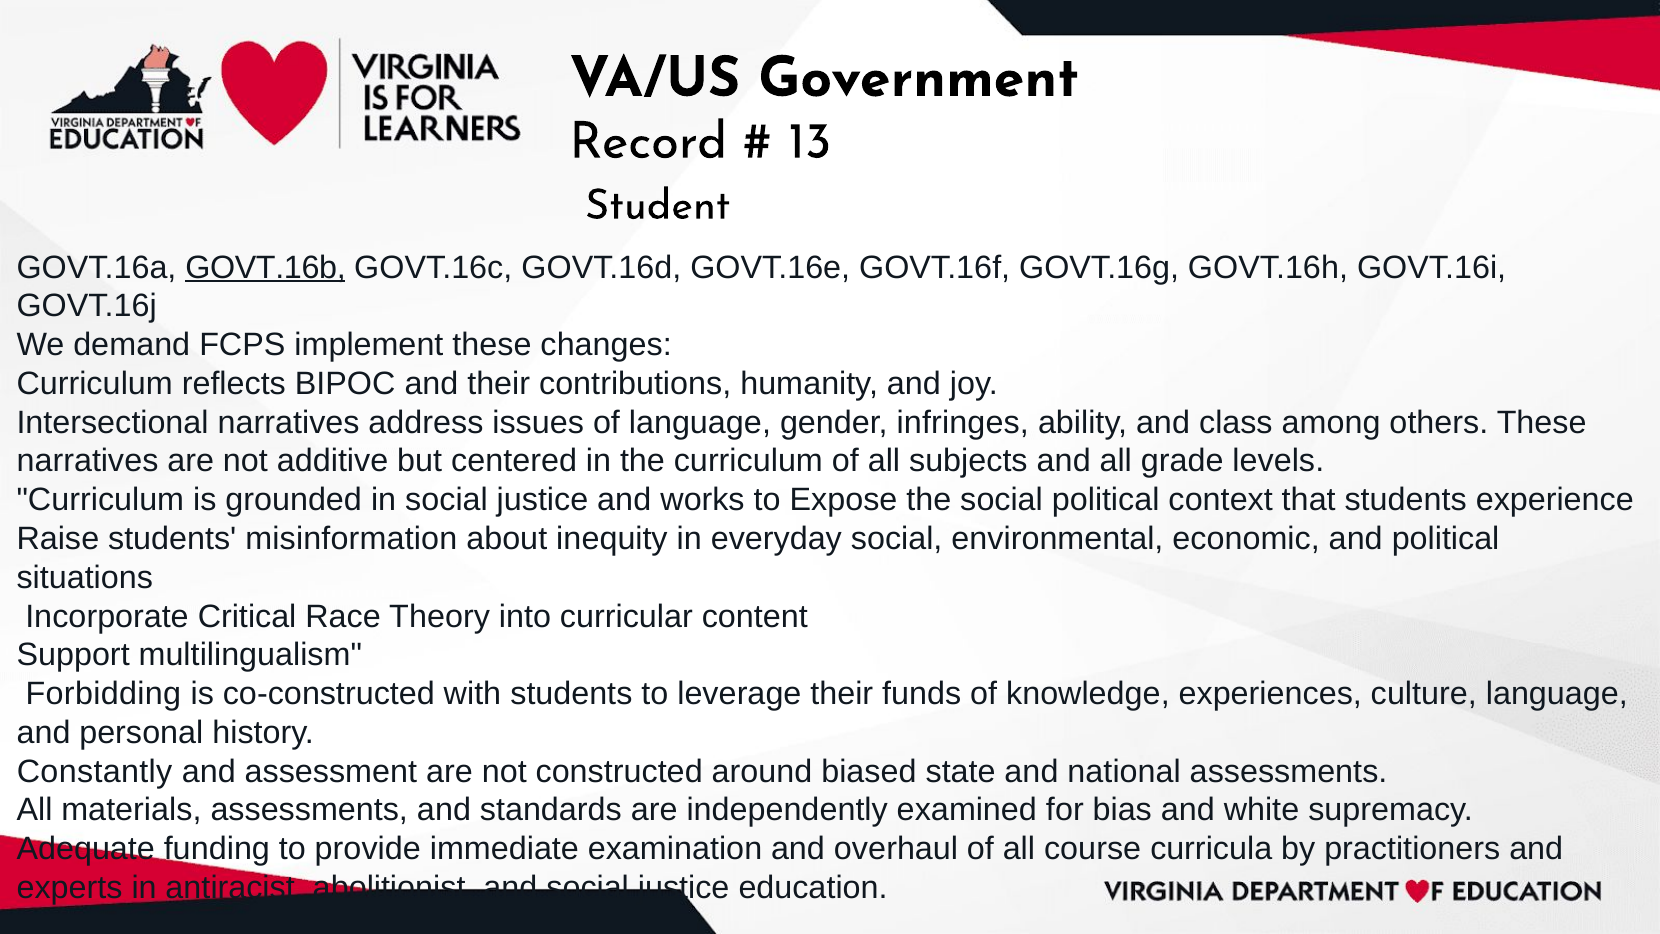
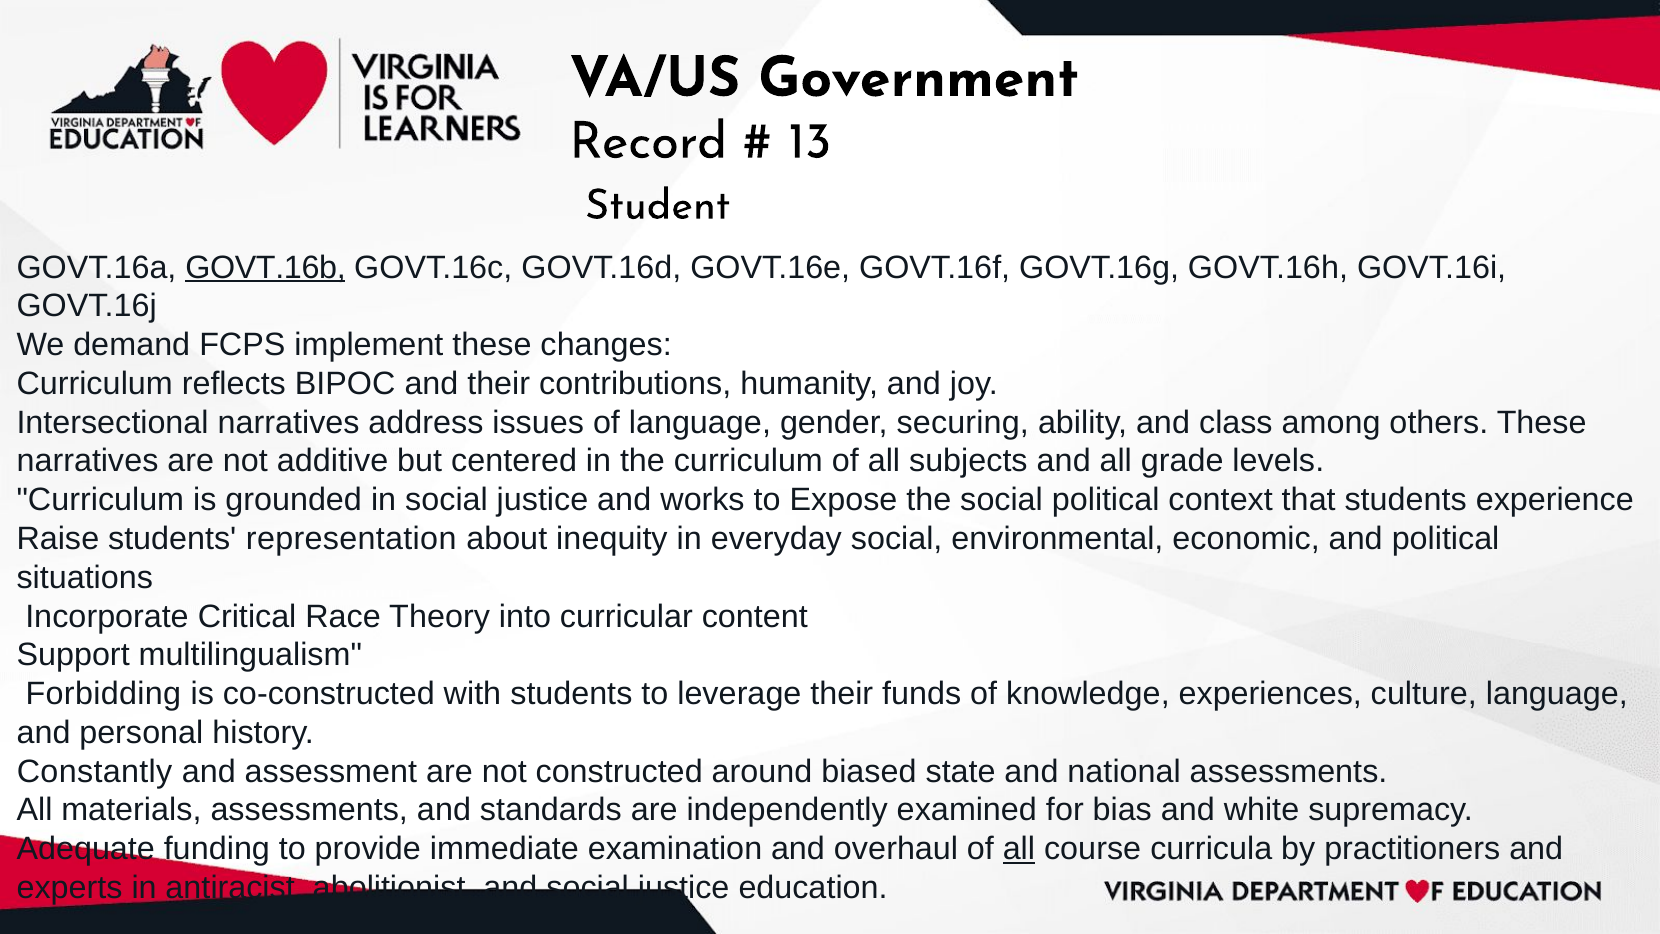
infringes: infringes -> securing (963, 422)
misinformation: misinformation -> representation (351, 539)
all underline: none -> present (1019, 849)
